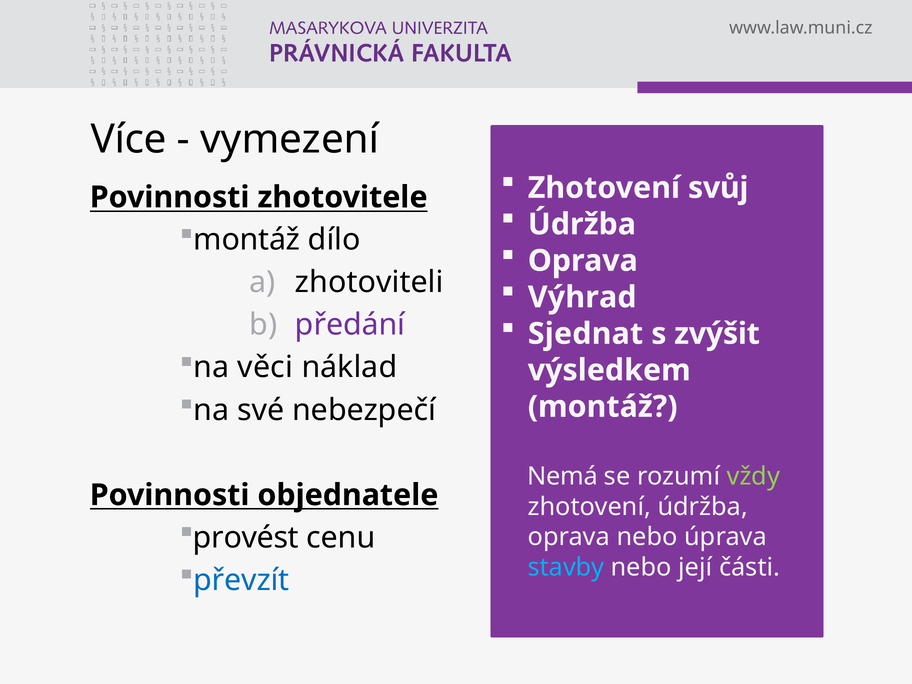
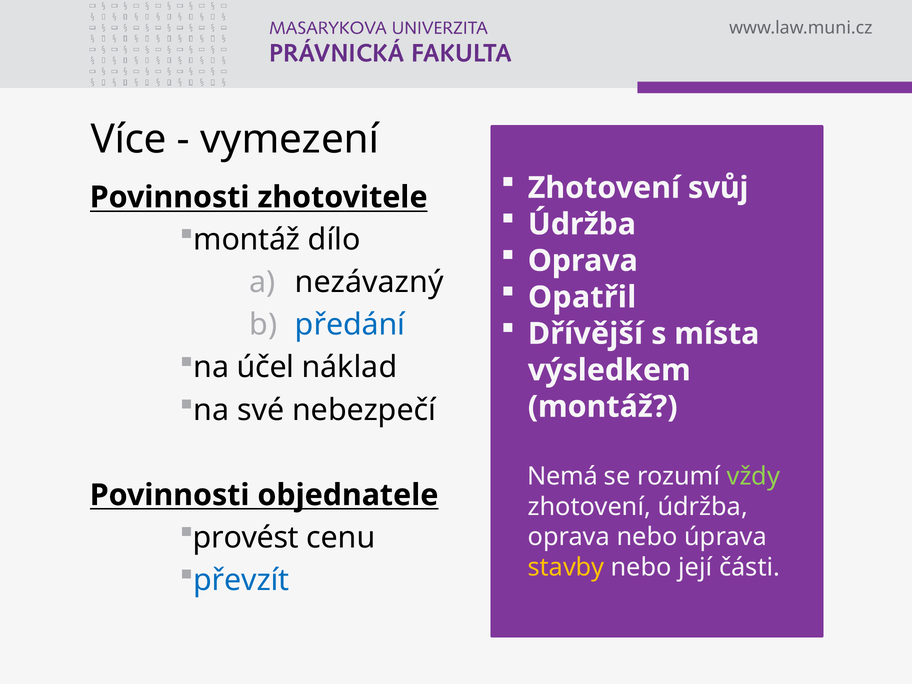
zhotoviteli: zhotoviteli -> nezávazný (369, 282)
Výhrad: Výhrad -> Opatřil (582, 297)
předání colour: purple -> blue (350, 325)
Sjednat: Sjednat -> Dřívější (585, 334)
zvýšit: zvýšit -> místa (717, 334)
věci: věci -> účel (266, 367)
stavby colour: light blue -> yellow (566, 568)
